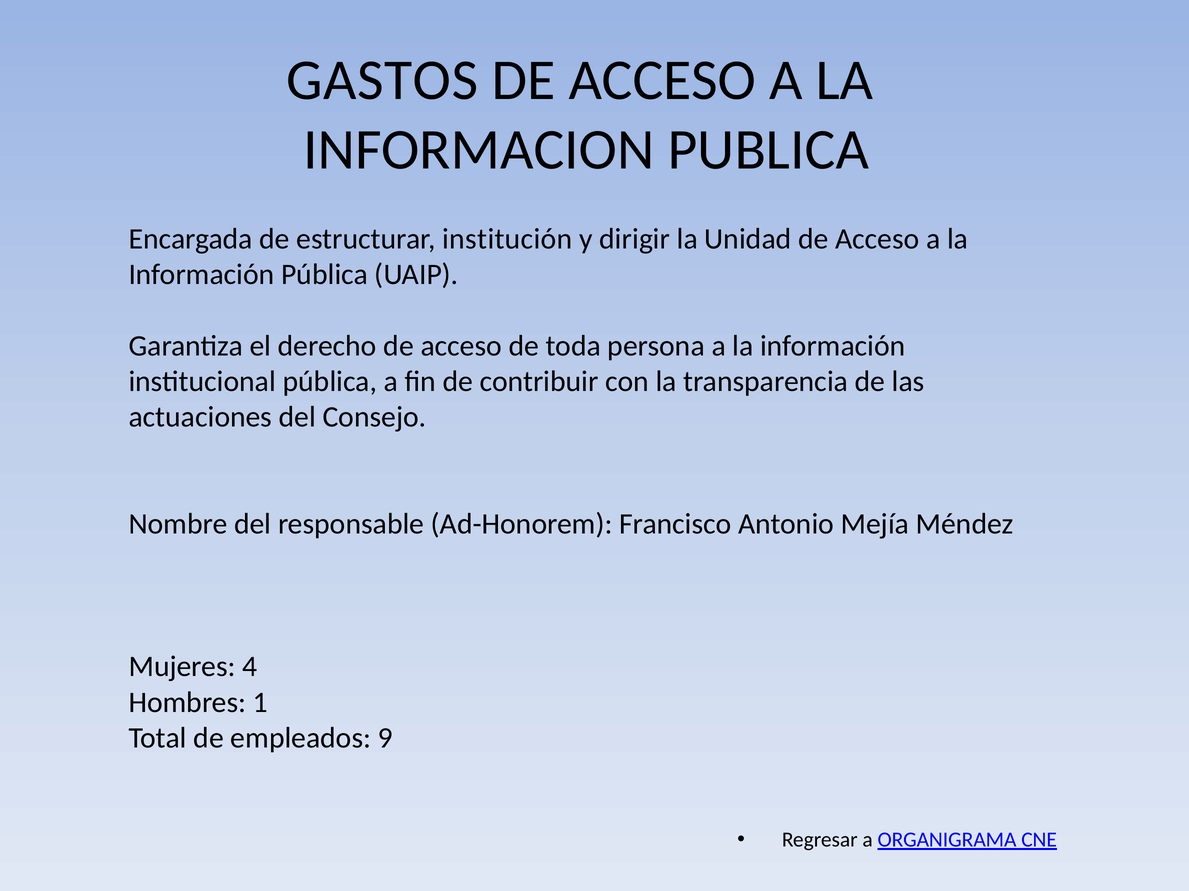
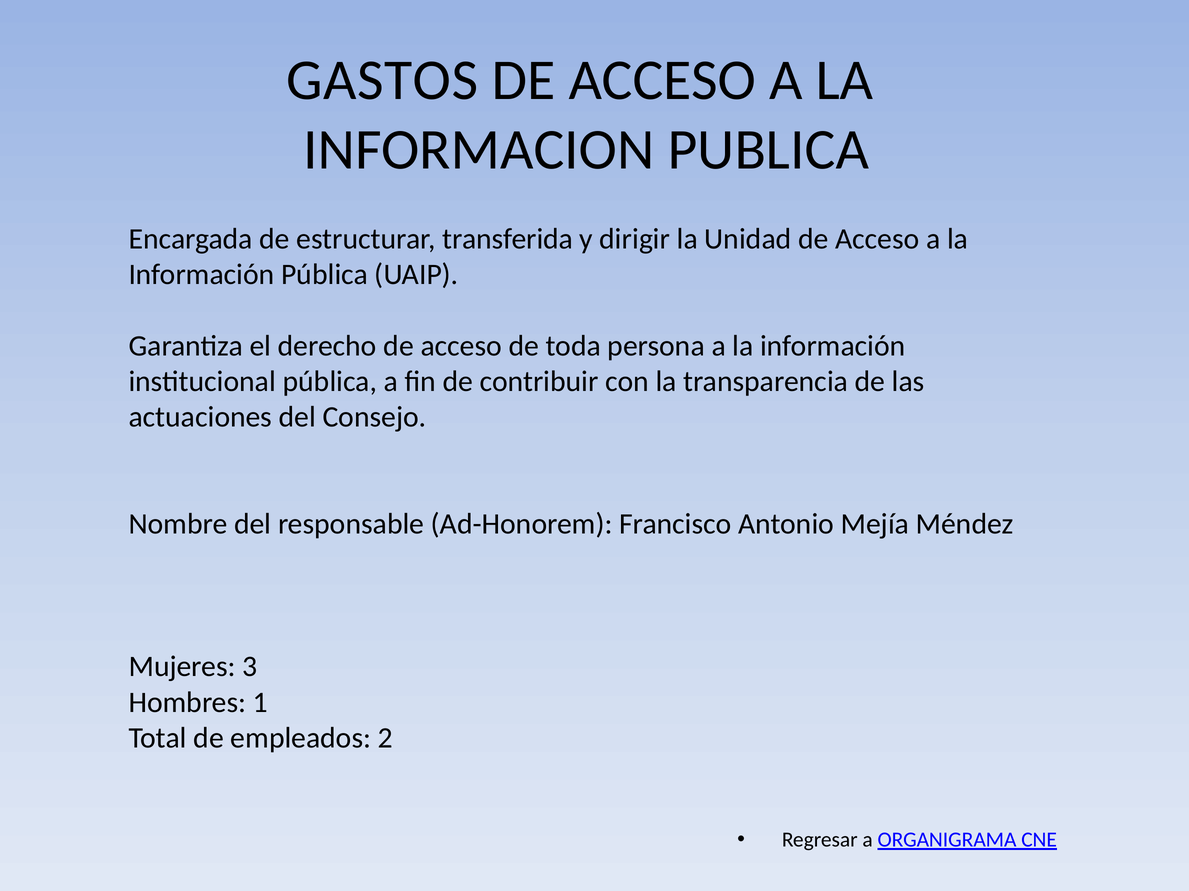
institución: institución -> transferida (508, 239)
4: 4 -> 3 (250, 667)
9: 9 -> 2 (385, 738)
